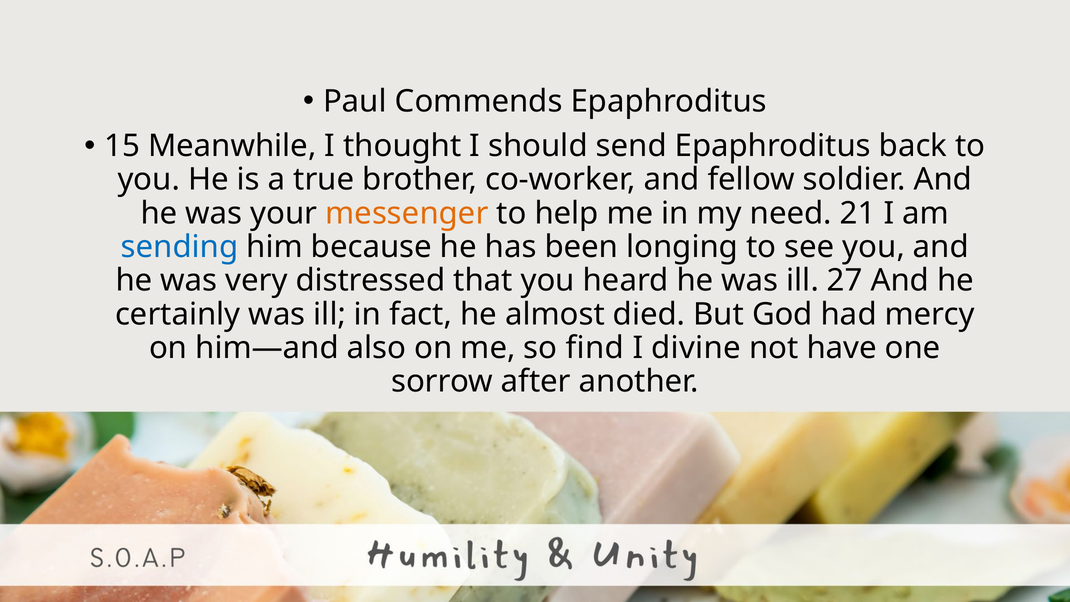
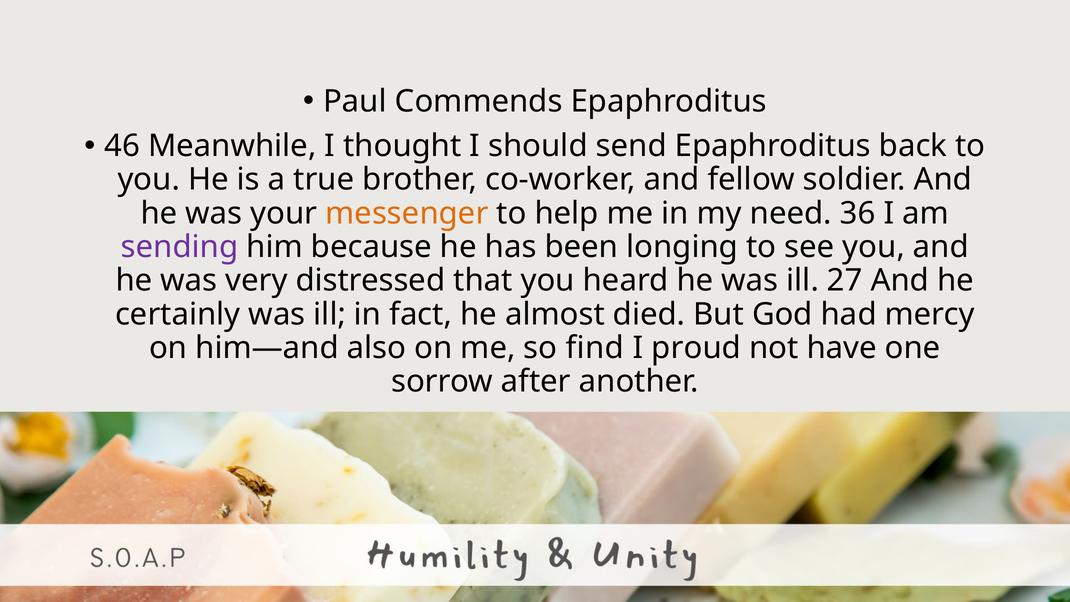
15: 15 -> 46 (122, 146)
21: 21 -> 36 (858, 213)
sending colour: blue -> purple (180, 247)
divine: divine -> proud (696, 348)
